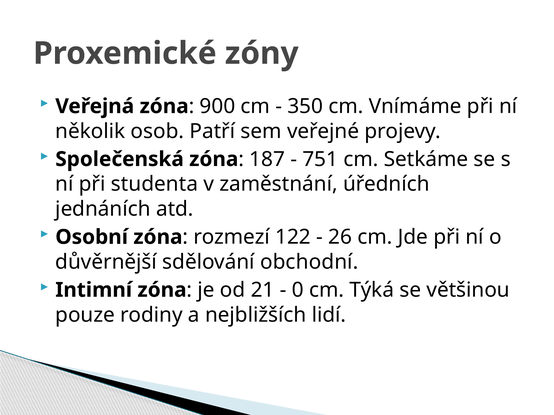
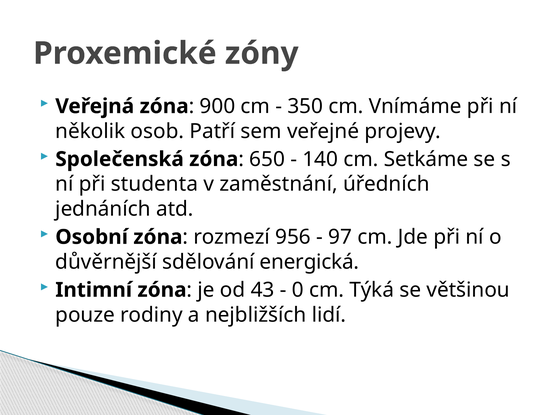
187: 187 -> 650 (267, 159)
751: 751 -> 140 (320, 159)
122: 122 -> 956 (293, 237)
26: 26 -> 97 (340, 237)
obchodní: obchodní -> energická (309, 262)
21: 21 -> 43 (263, 290)
